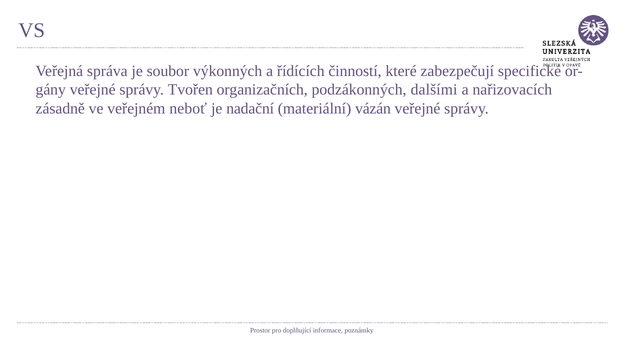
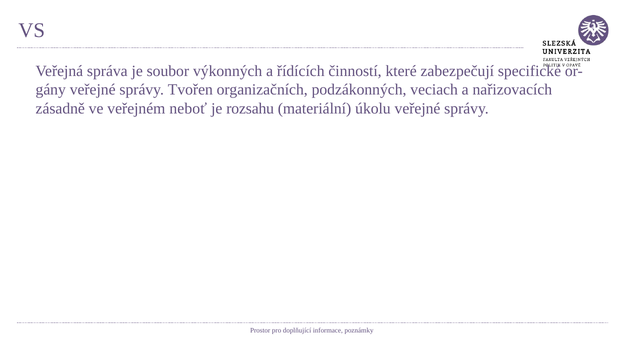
dalšími: dalšími -> veciach (434, 90)
nadační: nadační -> rozsahu (250, 109)
vázán: vázán -> úkolu (373, 109)
